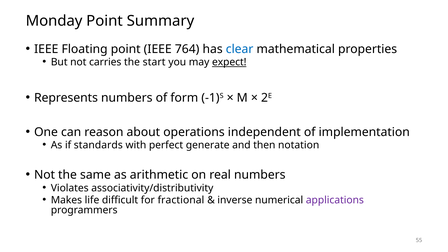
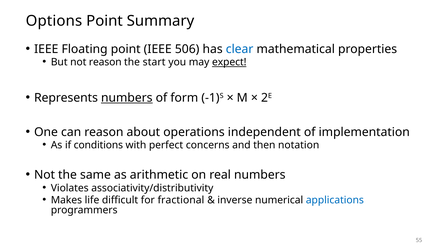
Monday: Monday -> Options (54, 21)
764: 764 -> 506 (187, 49)
not carries: carries -> reason (105, 62)
numbers underline: none -> present (127, 98)
standards: standards -> conditions (98, 145)
generate: generate -> concerns (208, 145)
applications colour: purple -> blue (335, 200)
